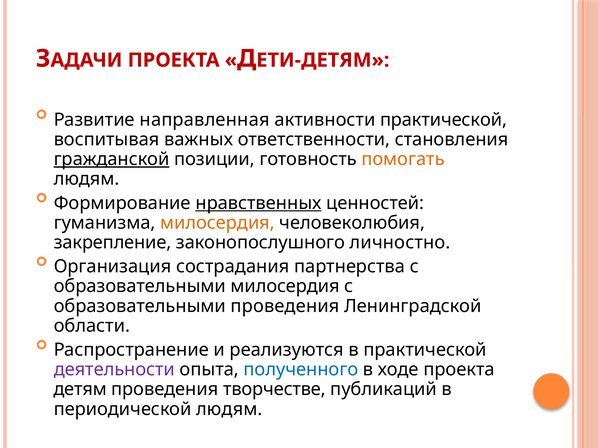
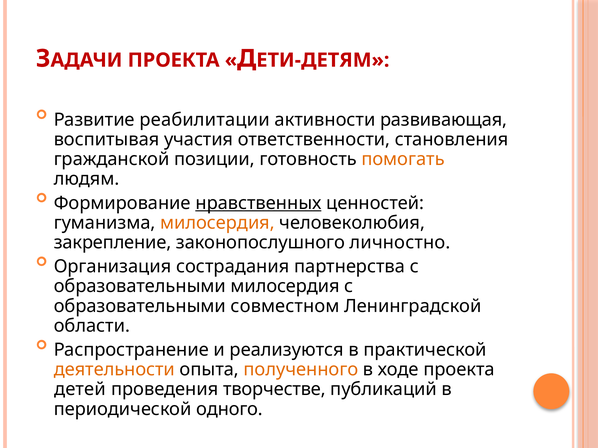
направленная: направленная -> реабилитации (205, 120)
активности практической: практической -> развивающая (443, 120)
важных: важных -> участия (199, 140)
гражданской underline: present -> none (112, 159)
образовательными проведения: проведения -> совместном (285, 306)
деятельности colour: purple -> orange (114, 370)
полученного colour: blue -> orange (301, 370)
детям: детям -> детей (80, 390)
периодической людям: людям -> одного (229, 409)
